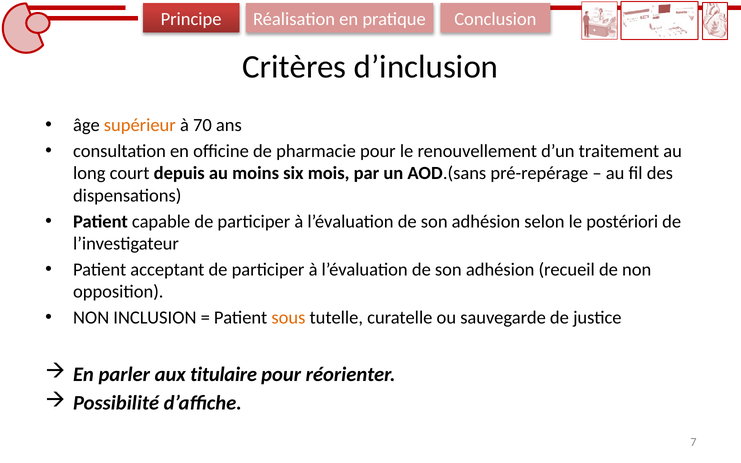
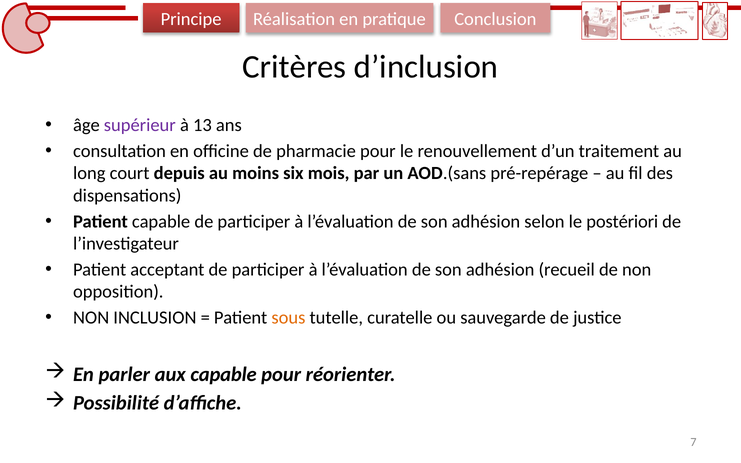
supérieur colour: orange -> purple (140, 125)
70: 70 -> 13 (202, 125)
aux titulaire: titulaire -> capable (224, 374)
